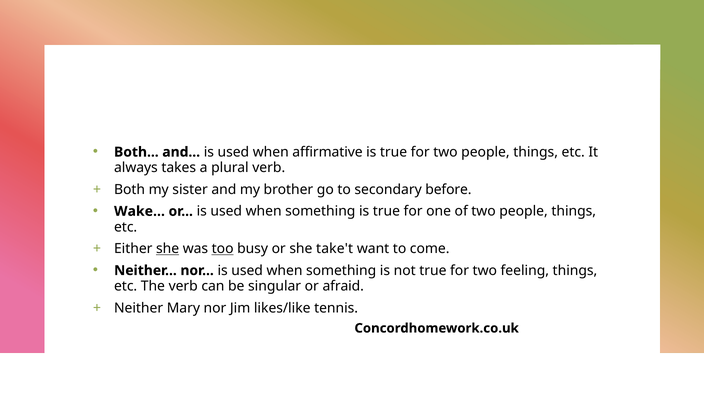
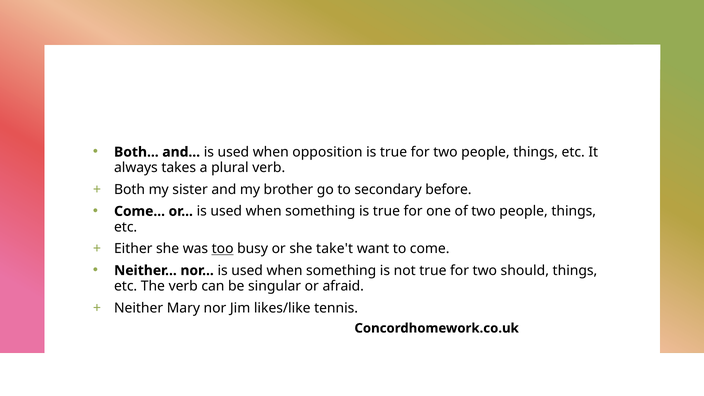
affirmative: affirmative -> opposition (327, 152)
Wake: Wake -> Come (140, 211)
she underline: present -> none (168, 249)
feeling: feeling -> should (525, 270)
